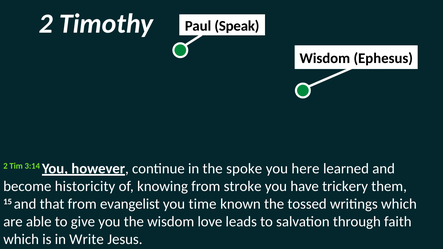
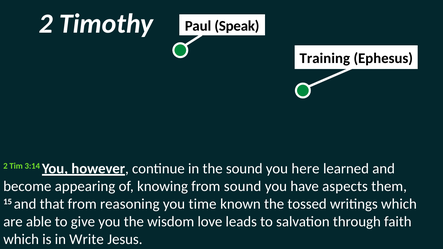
Wisdom: Wisdom -> Training (325, 58)
the spoke: spoke -> sound (244, 169)
historicity: historicity -> appearing (85, 186)
from stroke: stroke -> sound (243, 186)
trickery: trickery -> aspects (345, 186)
evangelist: evangelist -> reasoning (130, 204)
